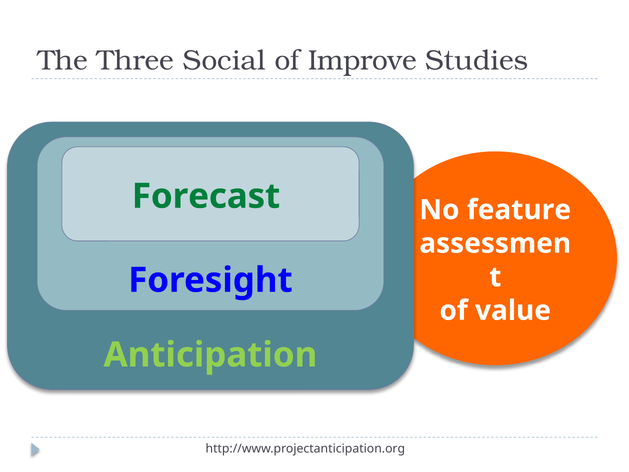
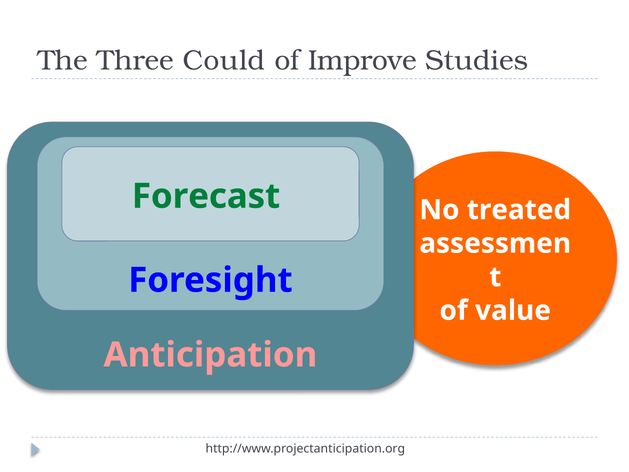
Social: Social -> Could (224, 61)
feature: feature -> treated (519, 210)
Anticipation colour: light green -> pink (210, 355)
